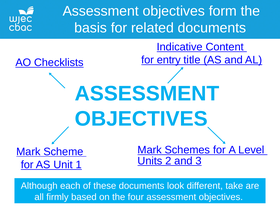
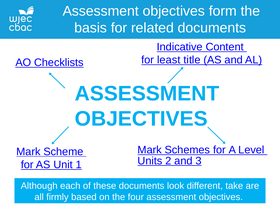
entry: entry -> least (169, 60)
